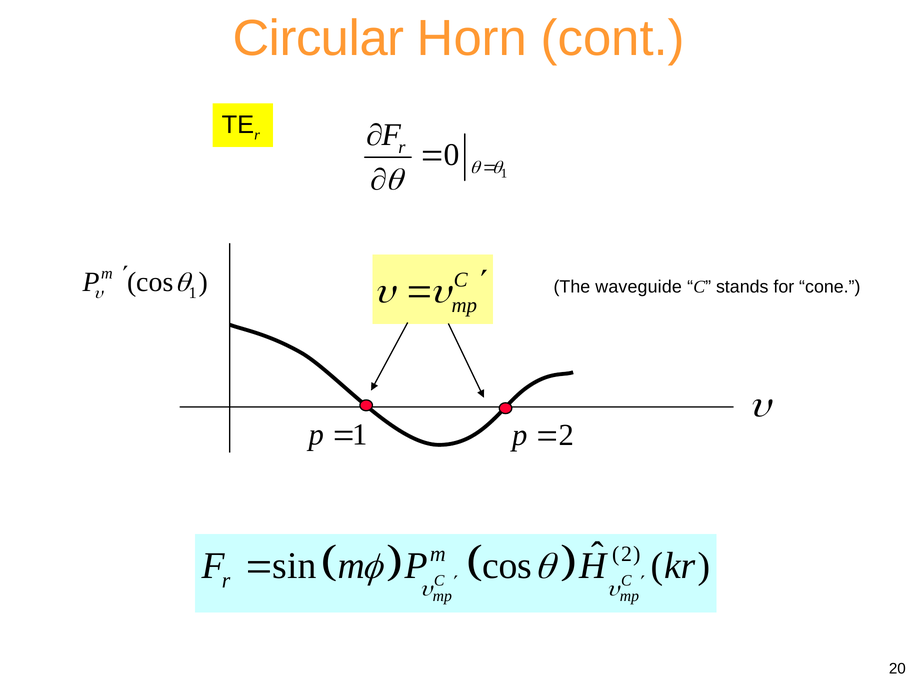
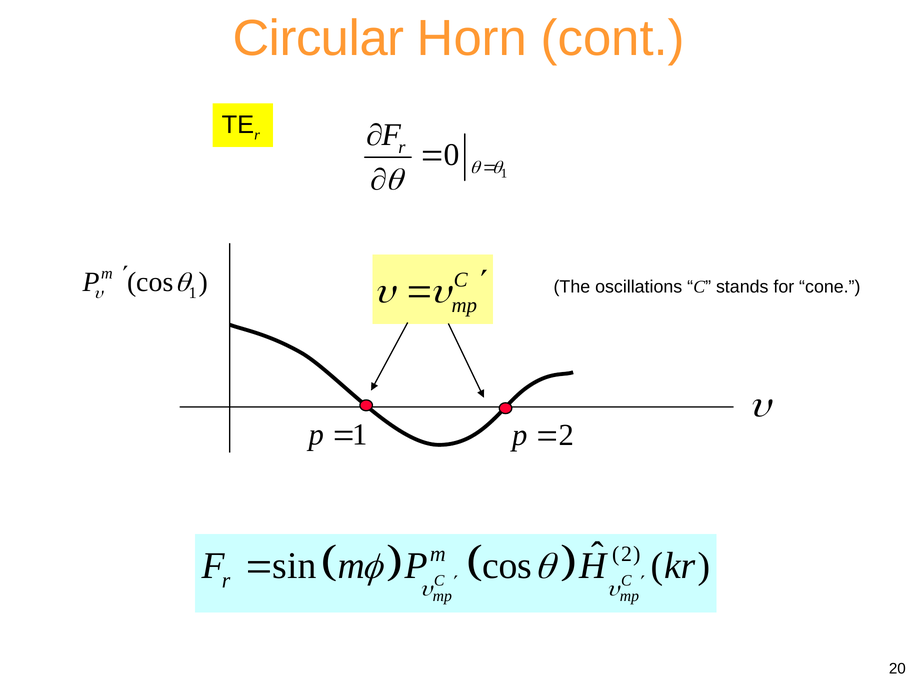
waveguide: waveguide -> oscillations (639, 287)
